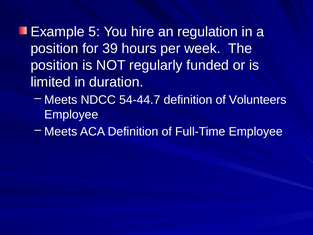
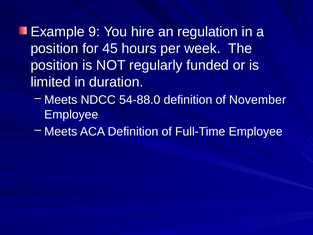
5: 5 -> 9 (94, 32)
39: 39 -> 45 (110, 48)
54-44.7: 54-44.7 -> 54-88.0 (140, 100)
Volunteers: Volunteers -> November (258, 100)
